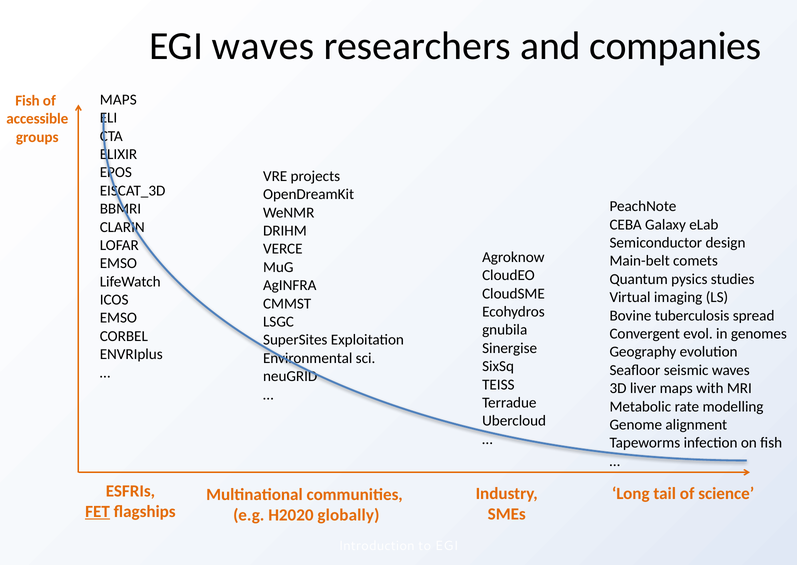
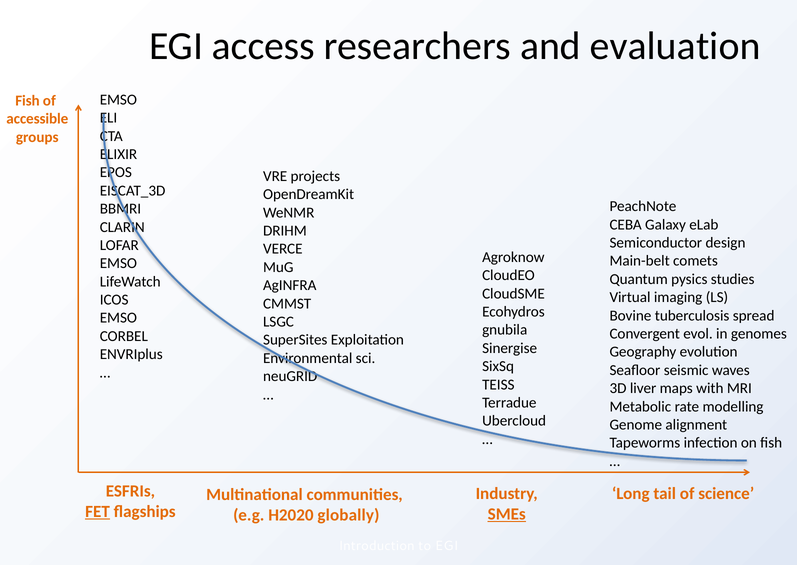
EGI waves: waves -> access (263, 46)
companies: companies -> evaluation (675, 46)
MAPS: MAPS -> EMSO (118, 100)
SMEs underline: none -> present (507, 515)
